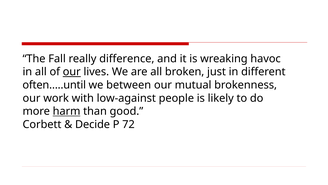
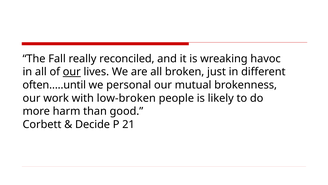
difference: difference -> reconciled (127, 59)
between: between -> personal (129, 85)
low-against: low-against -> low-broken (126, 98)
harm underline: present -> none (67, 111)
72: 72 -> 21 (128, 124)
